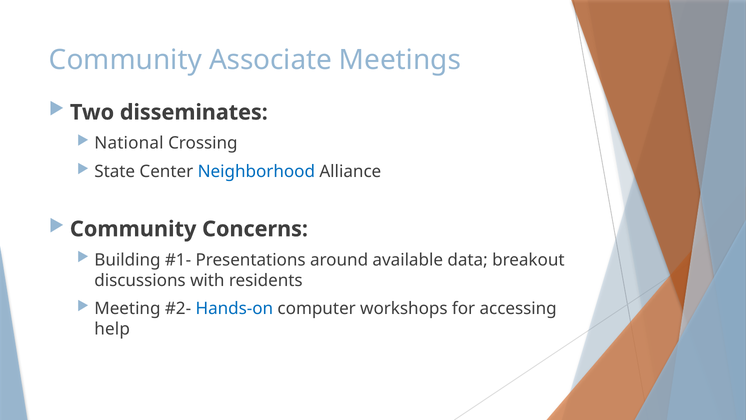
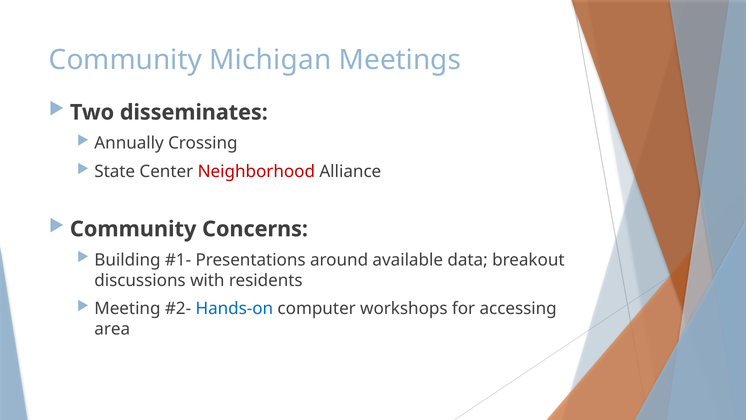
Associate: Associate -> Michigan (270, 60)
National: National -> Annually (129, 143)
Neighborhood colour: blue -> red (256, 171)
help: help -> area (112, 329)
